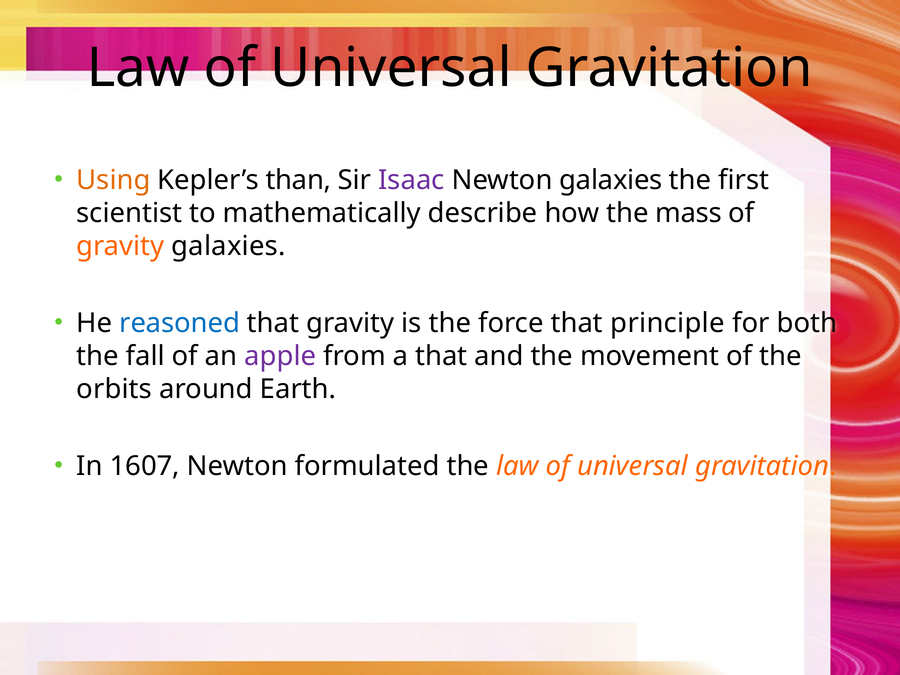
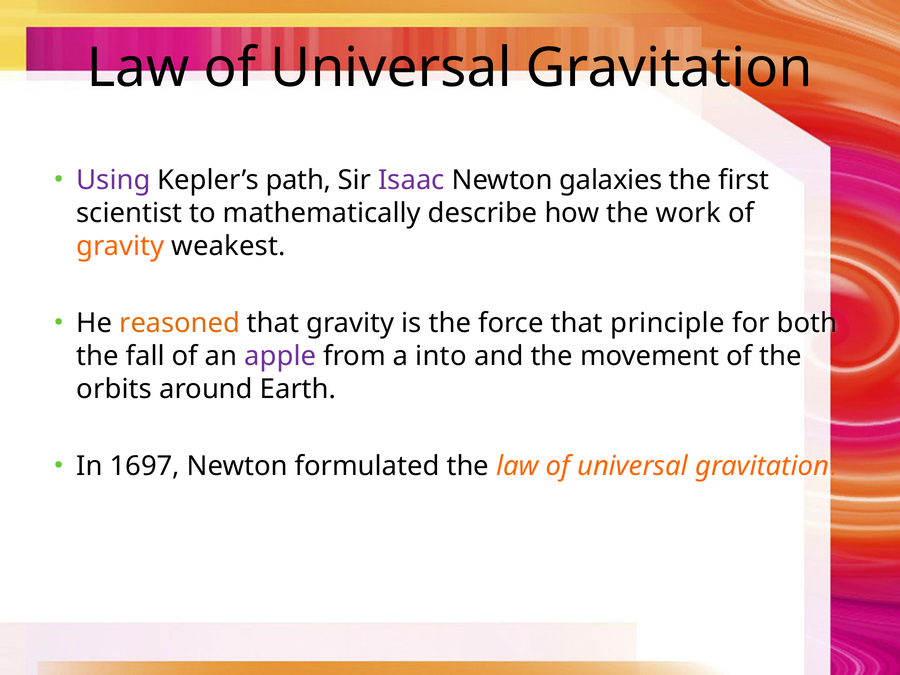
Using colour: orange -> purple (113, 180)
than: than -> path (298, 180)
mass: mass -> work (688, 213)
gravity galaxies: galaxies -> weakest (228, 246)
reasoned colour: blue -> orange (180, 323)
a that: that -> into (441, 356)
1607: 1607 -> 1697 (145, 466)
